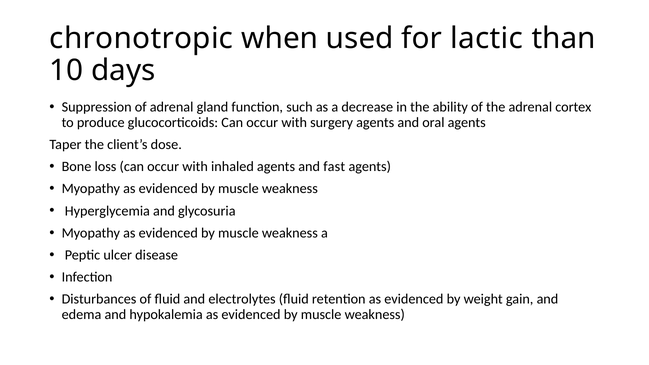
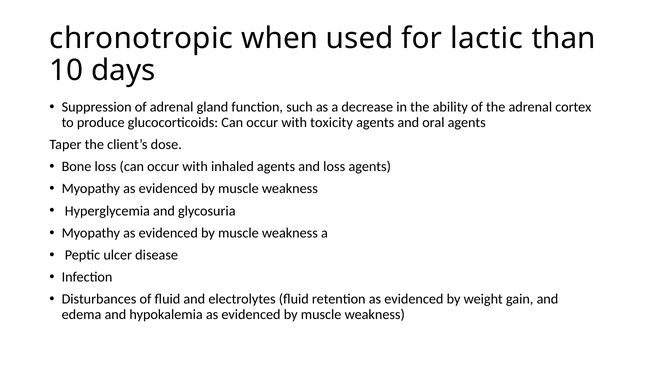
surgery: surgery -> toxicity (332, 123)
and fast: fast -> loss (334, 167)
